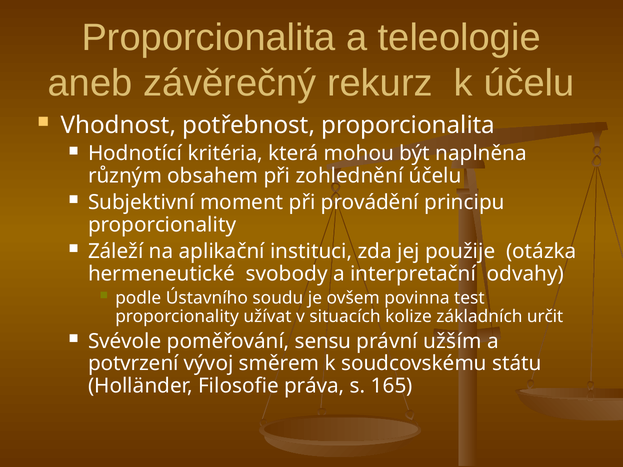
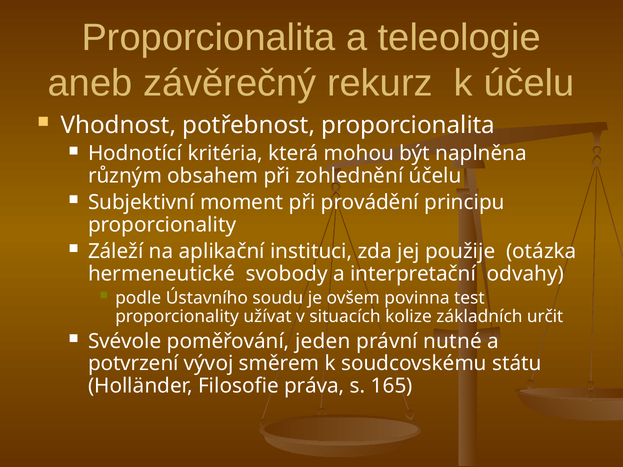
sensu: sensu -> jeden (323, 341)
užším: užším -> nutné (452, 341)
